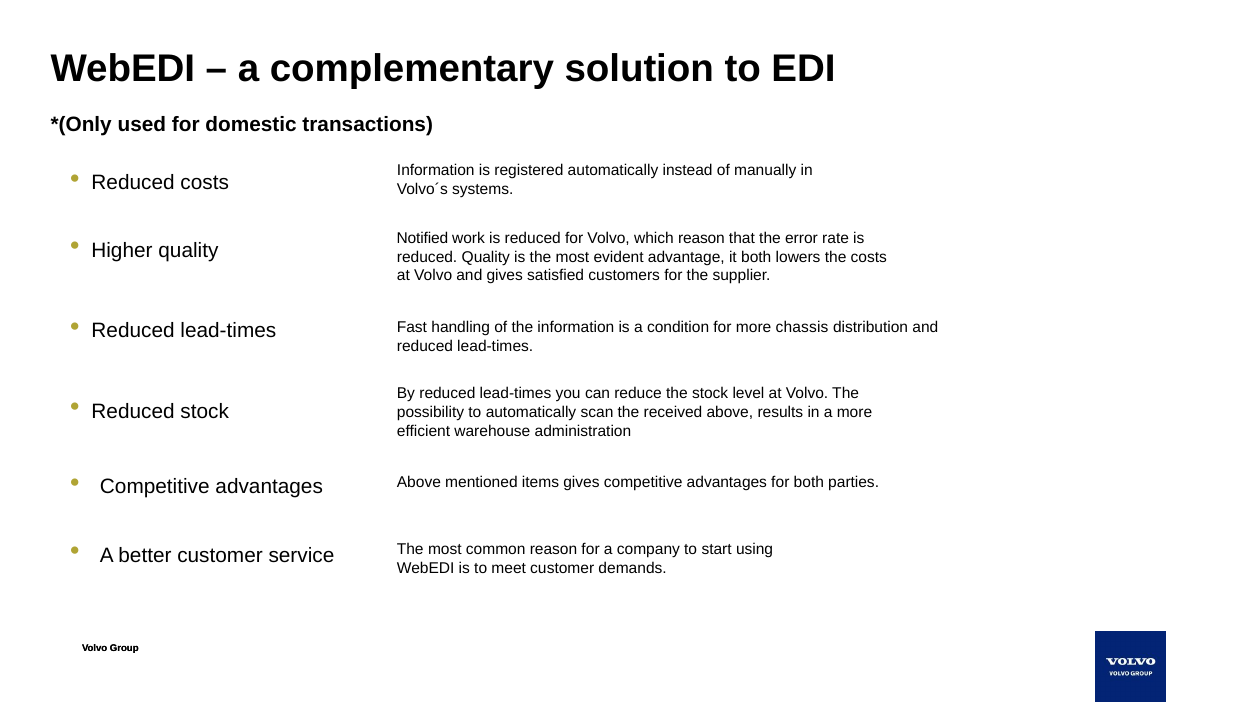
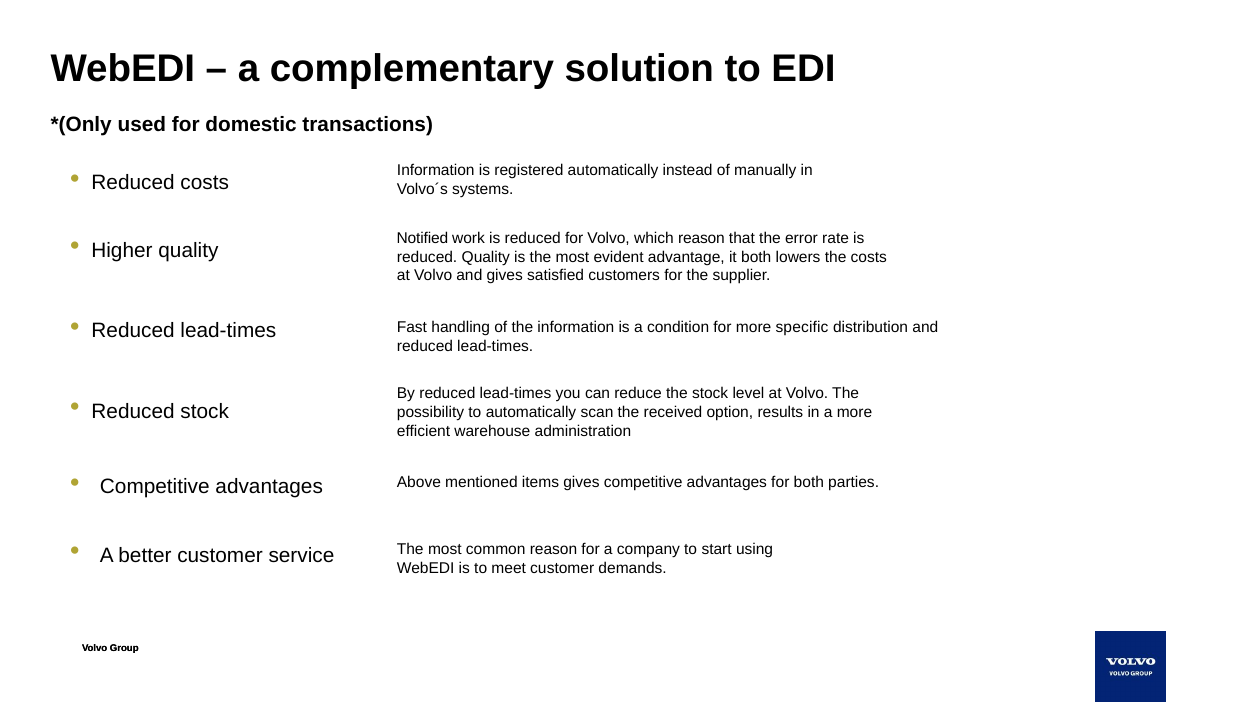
chassis: chassis -> specific (802, 327)
received above: above -> option (730, 412)
